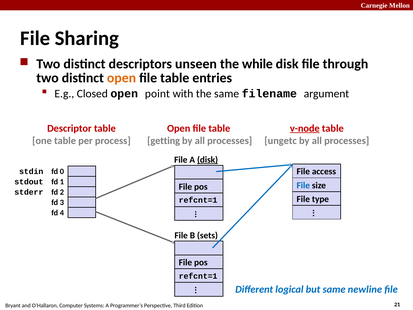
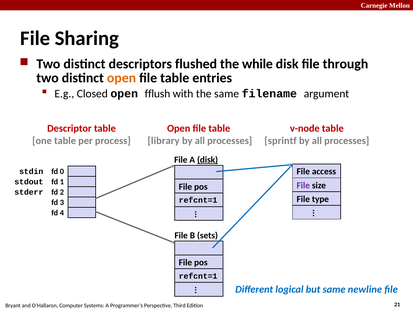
unseen: unseen -> flushed (196, 64)
point: point -> fflush (158, 94)
v-node underline: present -> none (305, 128)
getting: getting -> library (164, 141)
ungetc: ungetc -> sprintf (281, 141)
File colour: blue -> purple (303, 185)
